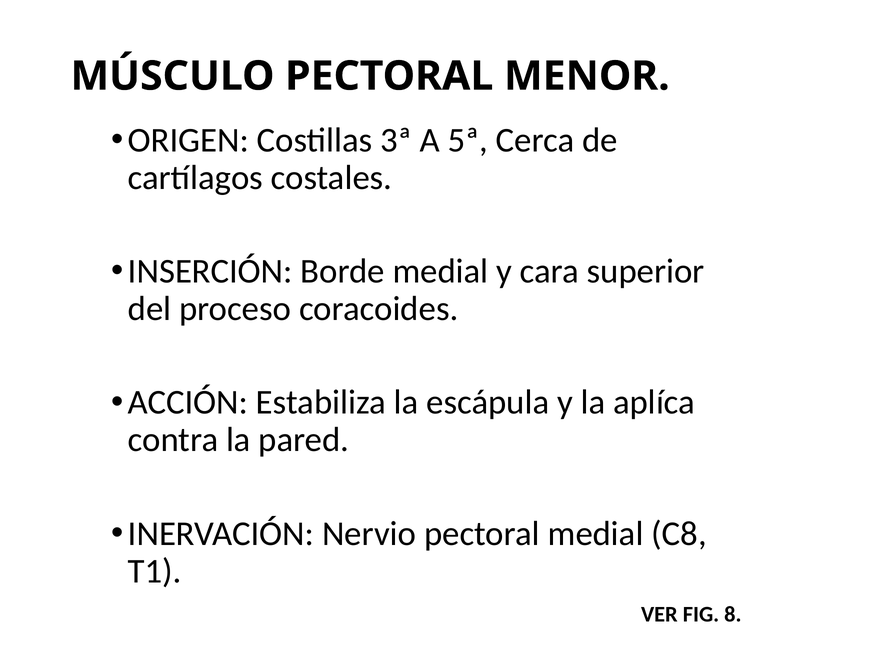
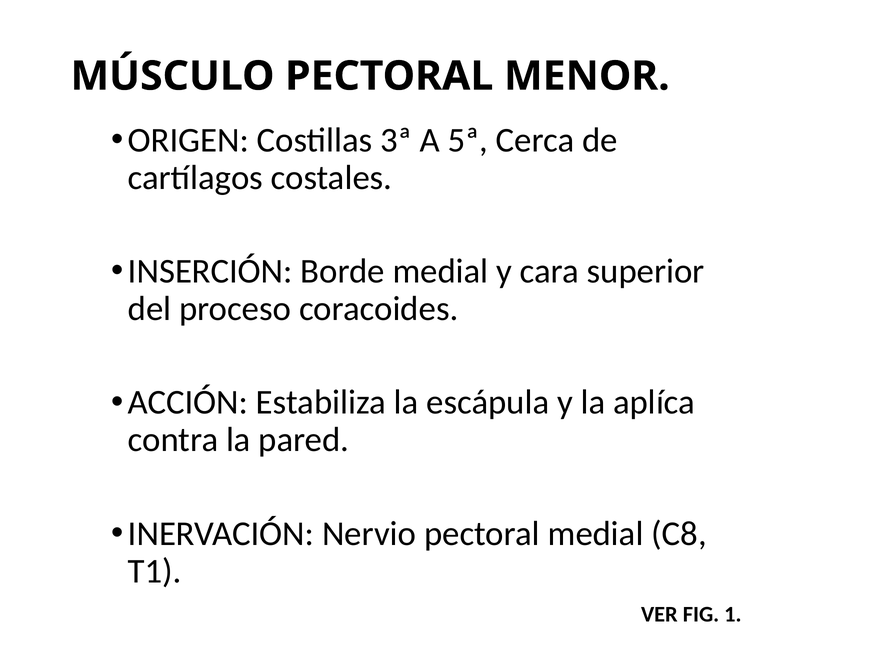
8: 8 -> 1 (733, 615)
